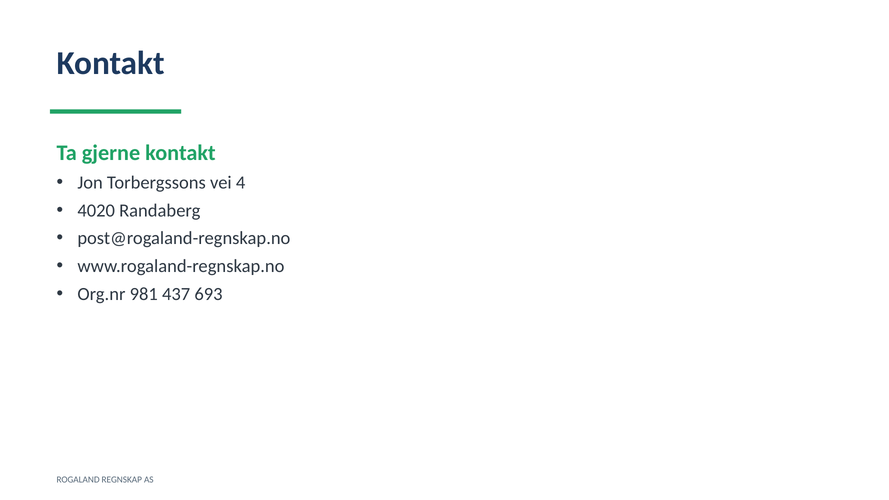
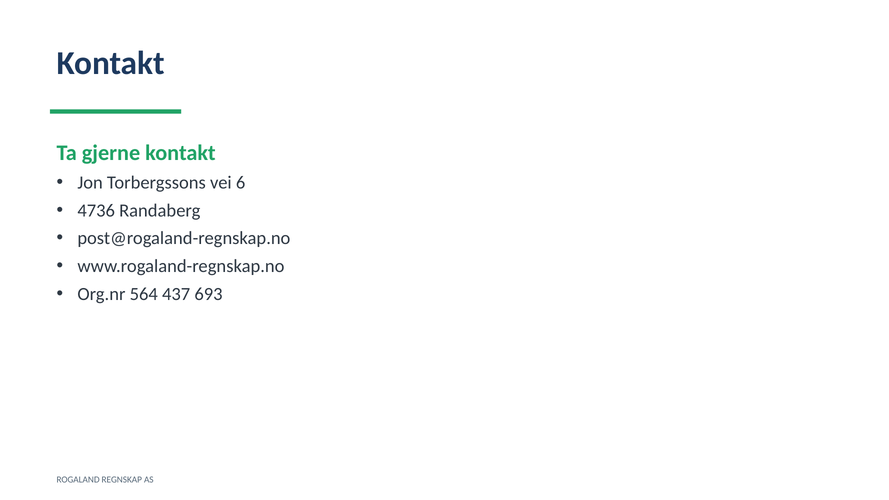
4: 4 -> 6 (241, 183)
4020: 4020 -> 4736 (96, 211)
981: 981 -> 564 (144, 294)
